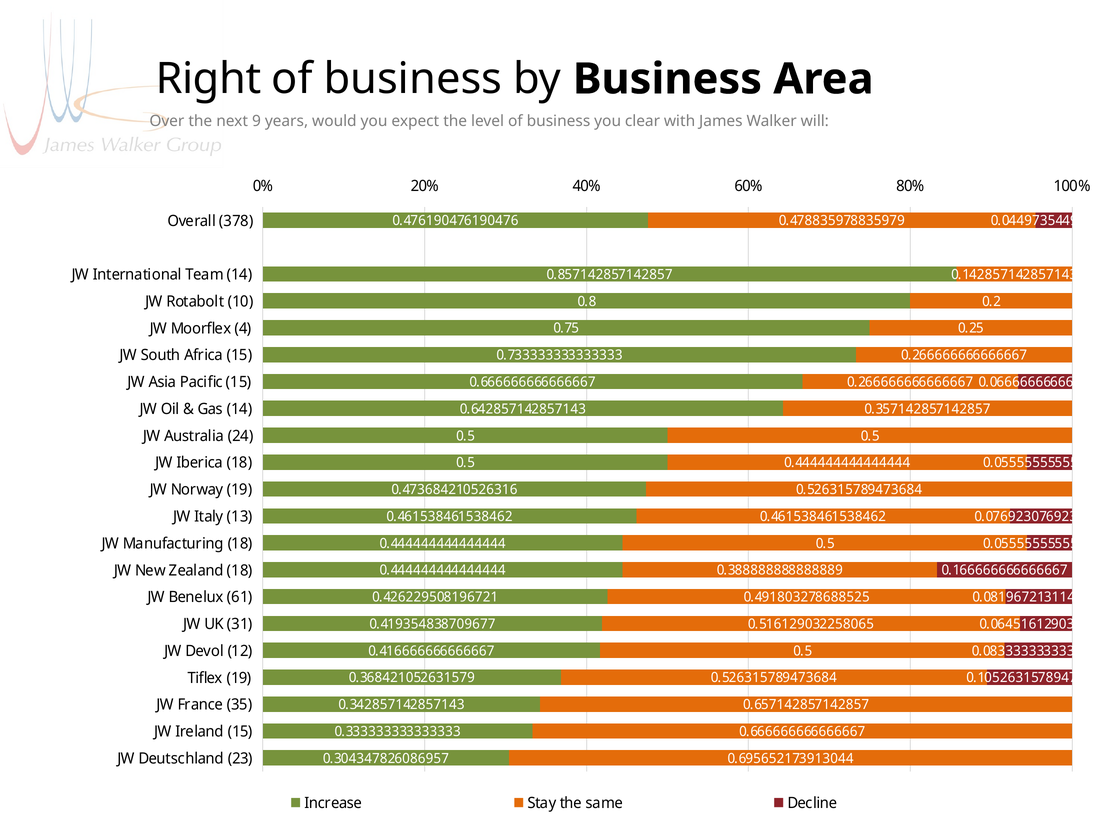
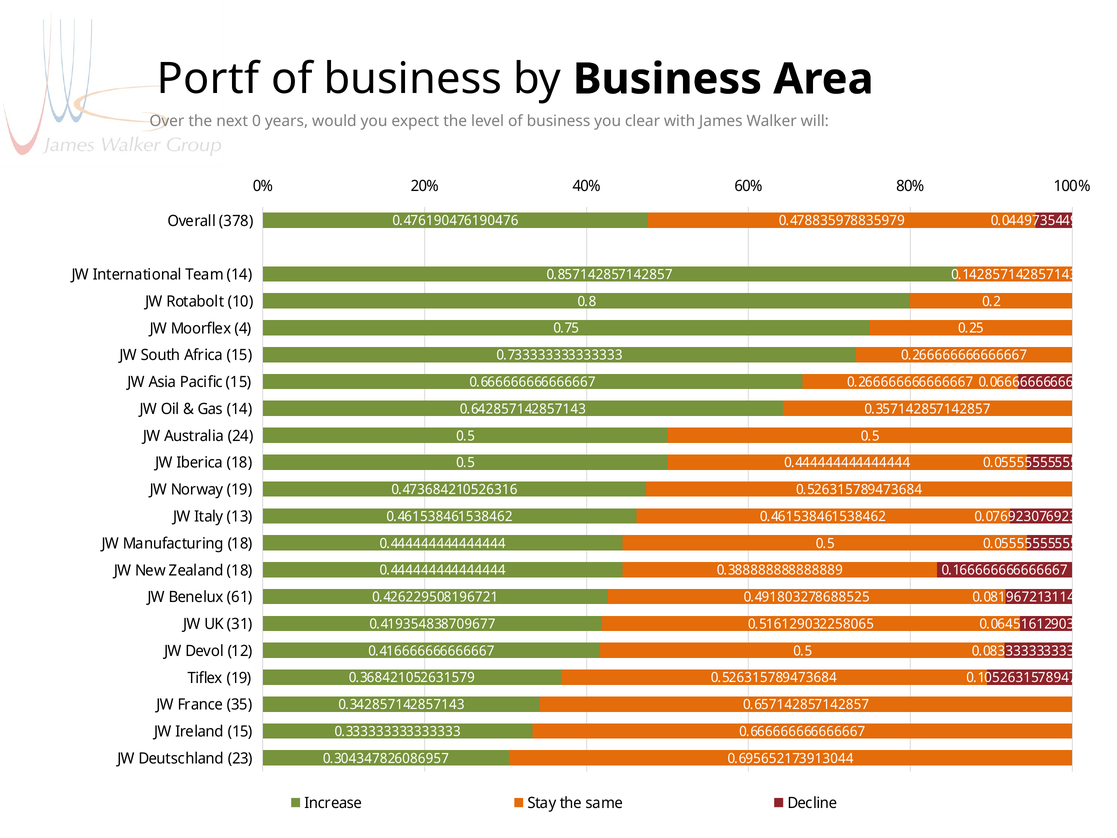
Right: Right -> Portf (208, 79)
9: 9 -> 0 (257, 121)
